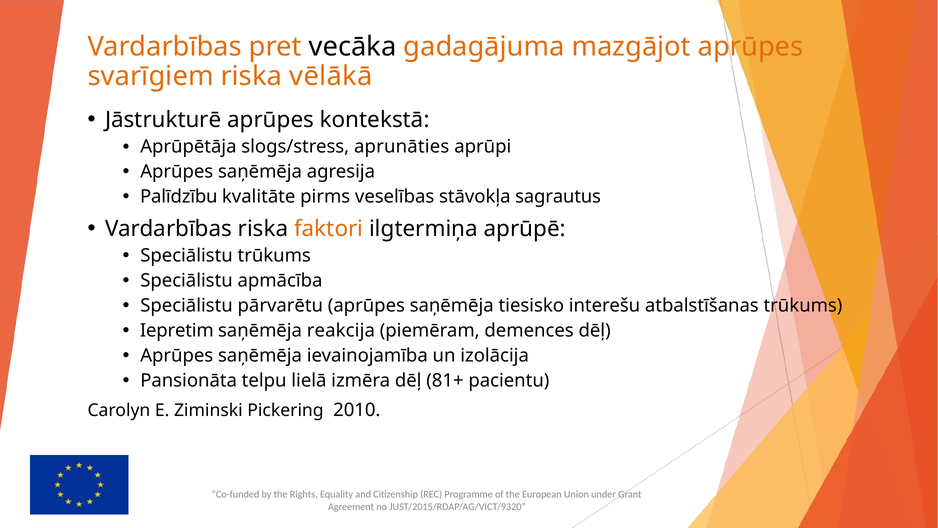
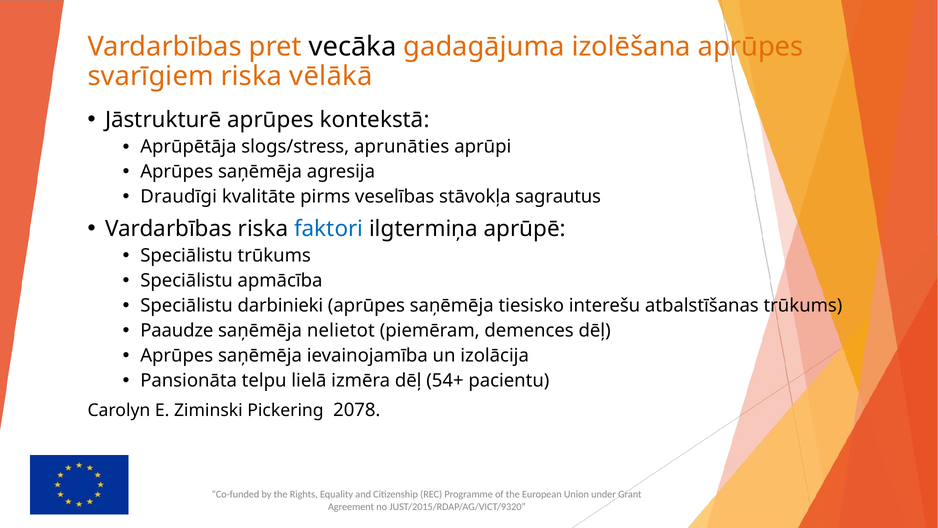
mazgājot: mazgājot -> izolēšana (631, 47)
Palīdzību: Palīdzību -> Draudīgi (179, 197)
faktori colour: orange -> blue (329, 229)
pārvarētu: pārvarētu -> darbinieki (280, 305)
Iepretim: Iepretim -> Paaudze (177, 330)
reakcija: reakcija -> nelietot (341, 330)
81+: 81+ -> 54+ (445, 380)
2010: 2010 -> 2078 (357, 410)
